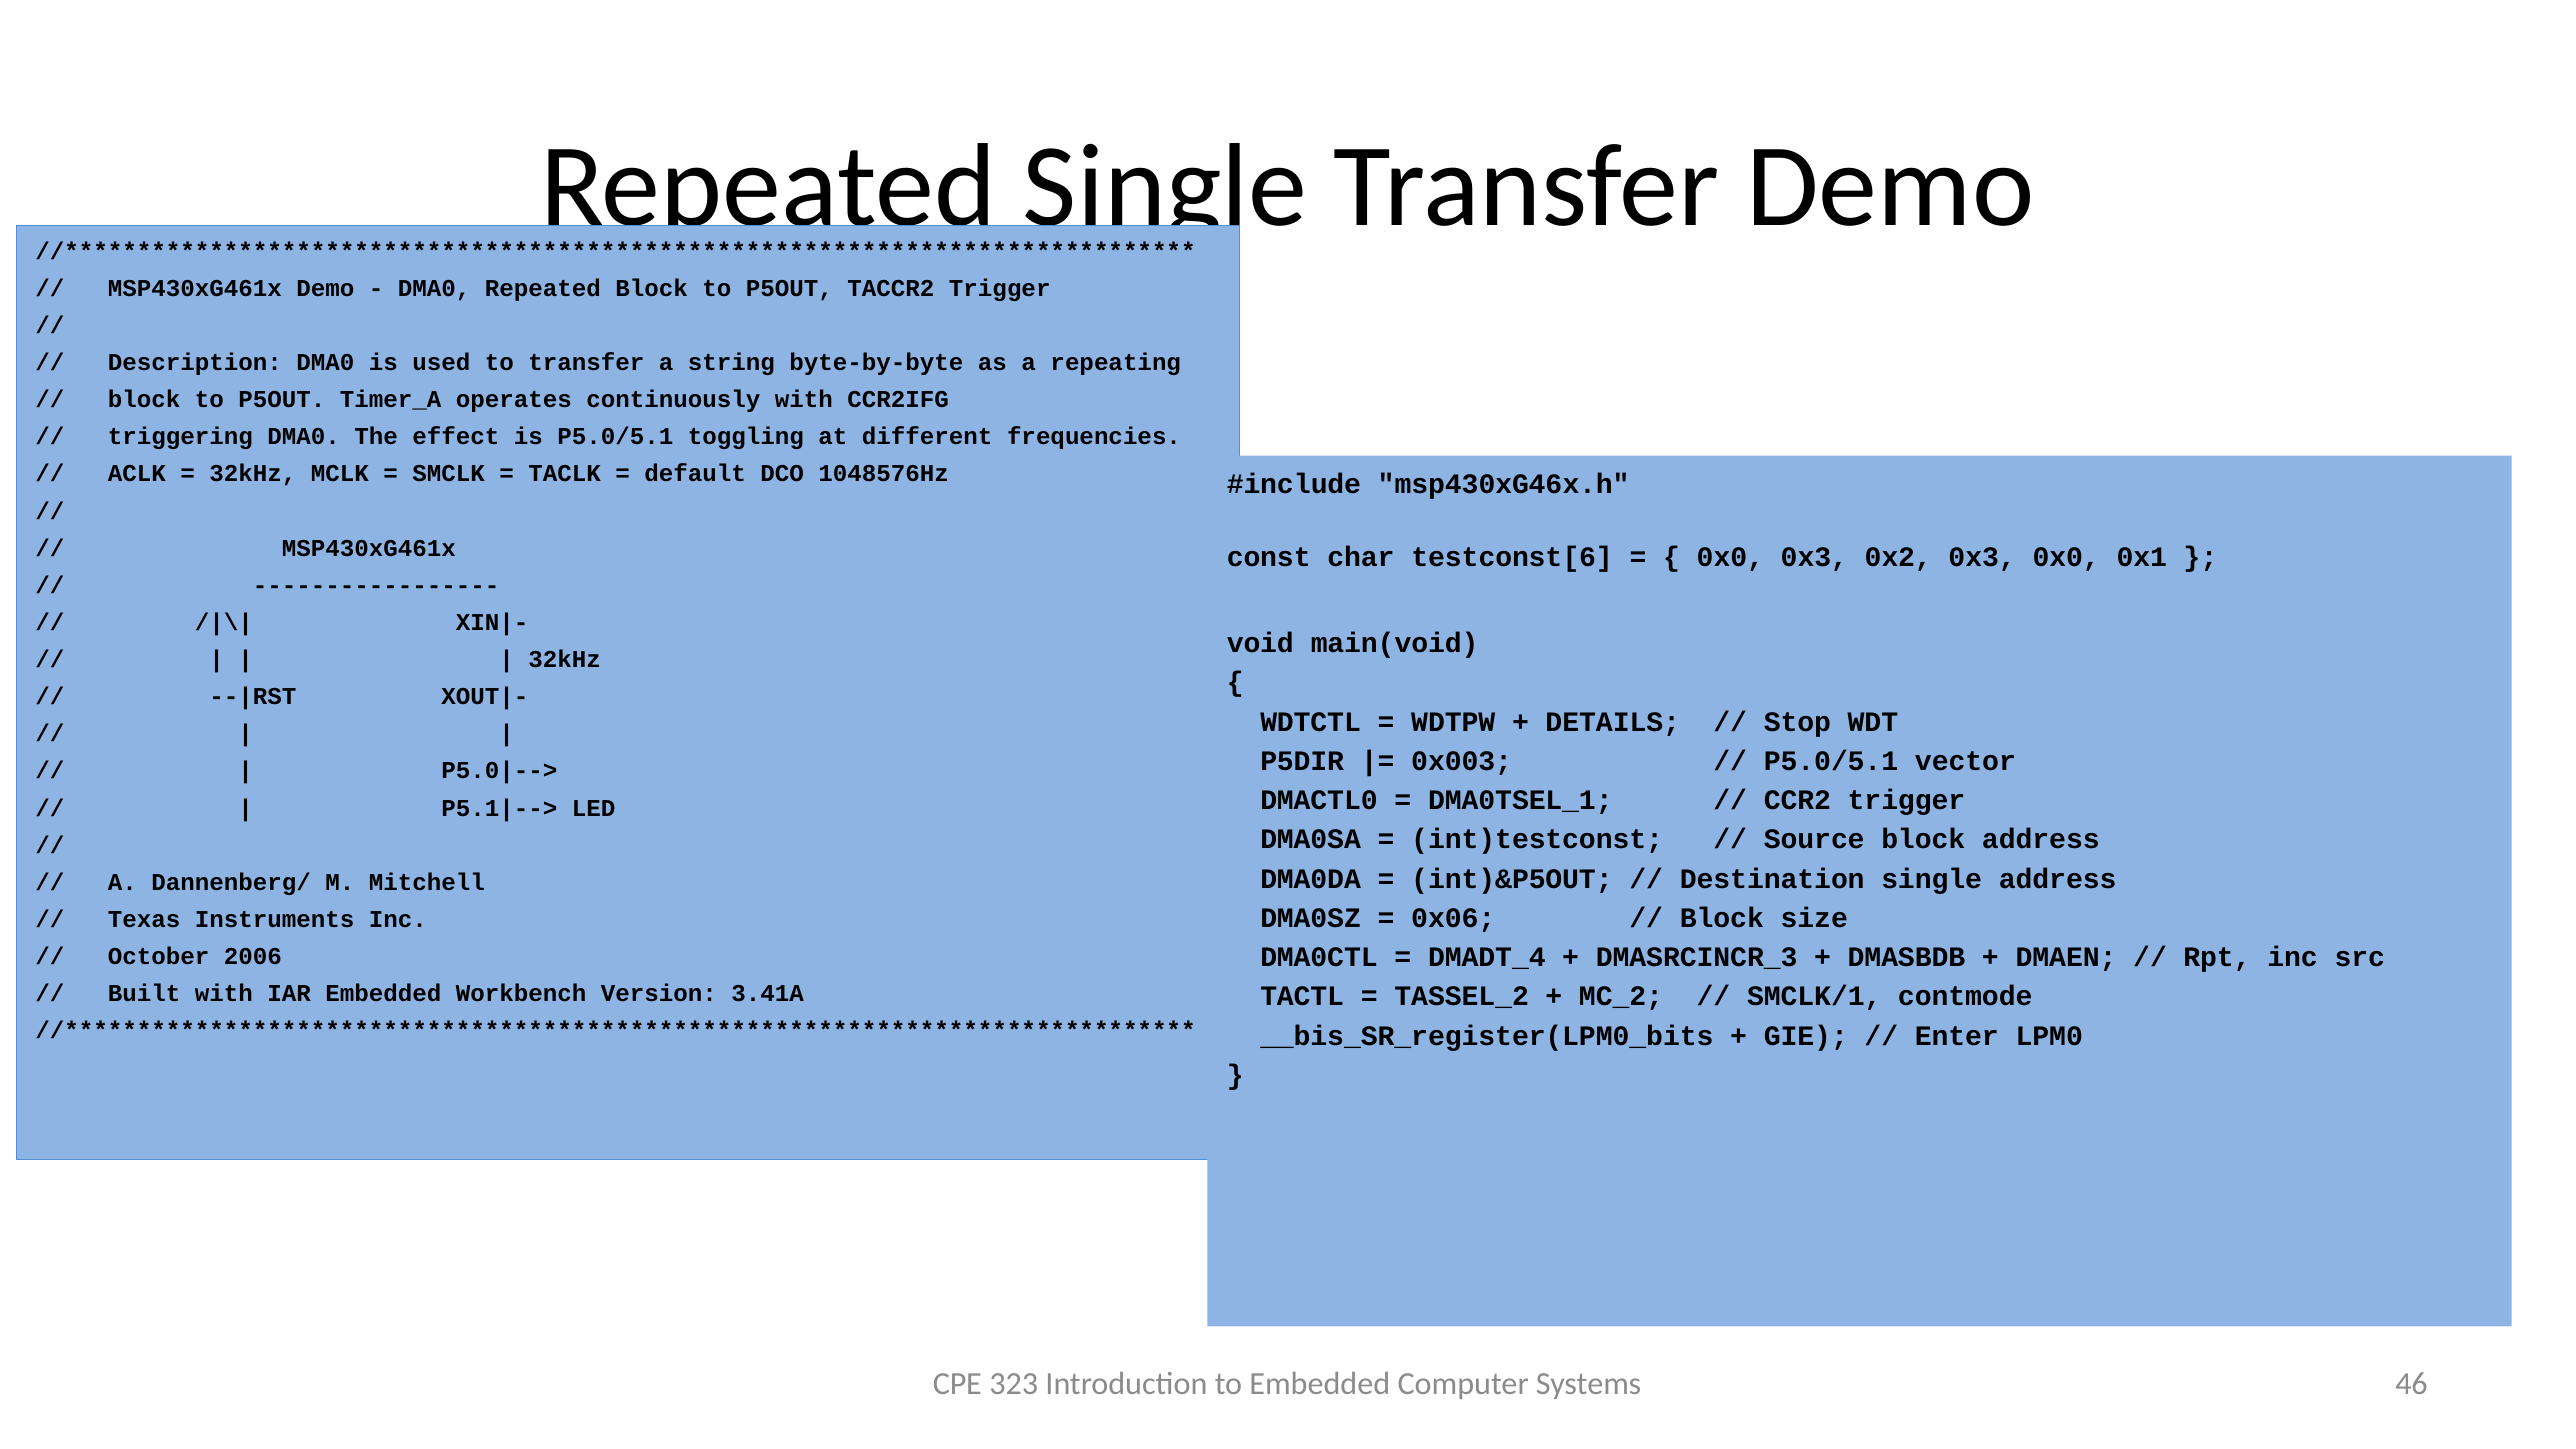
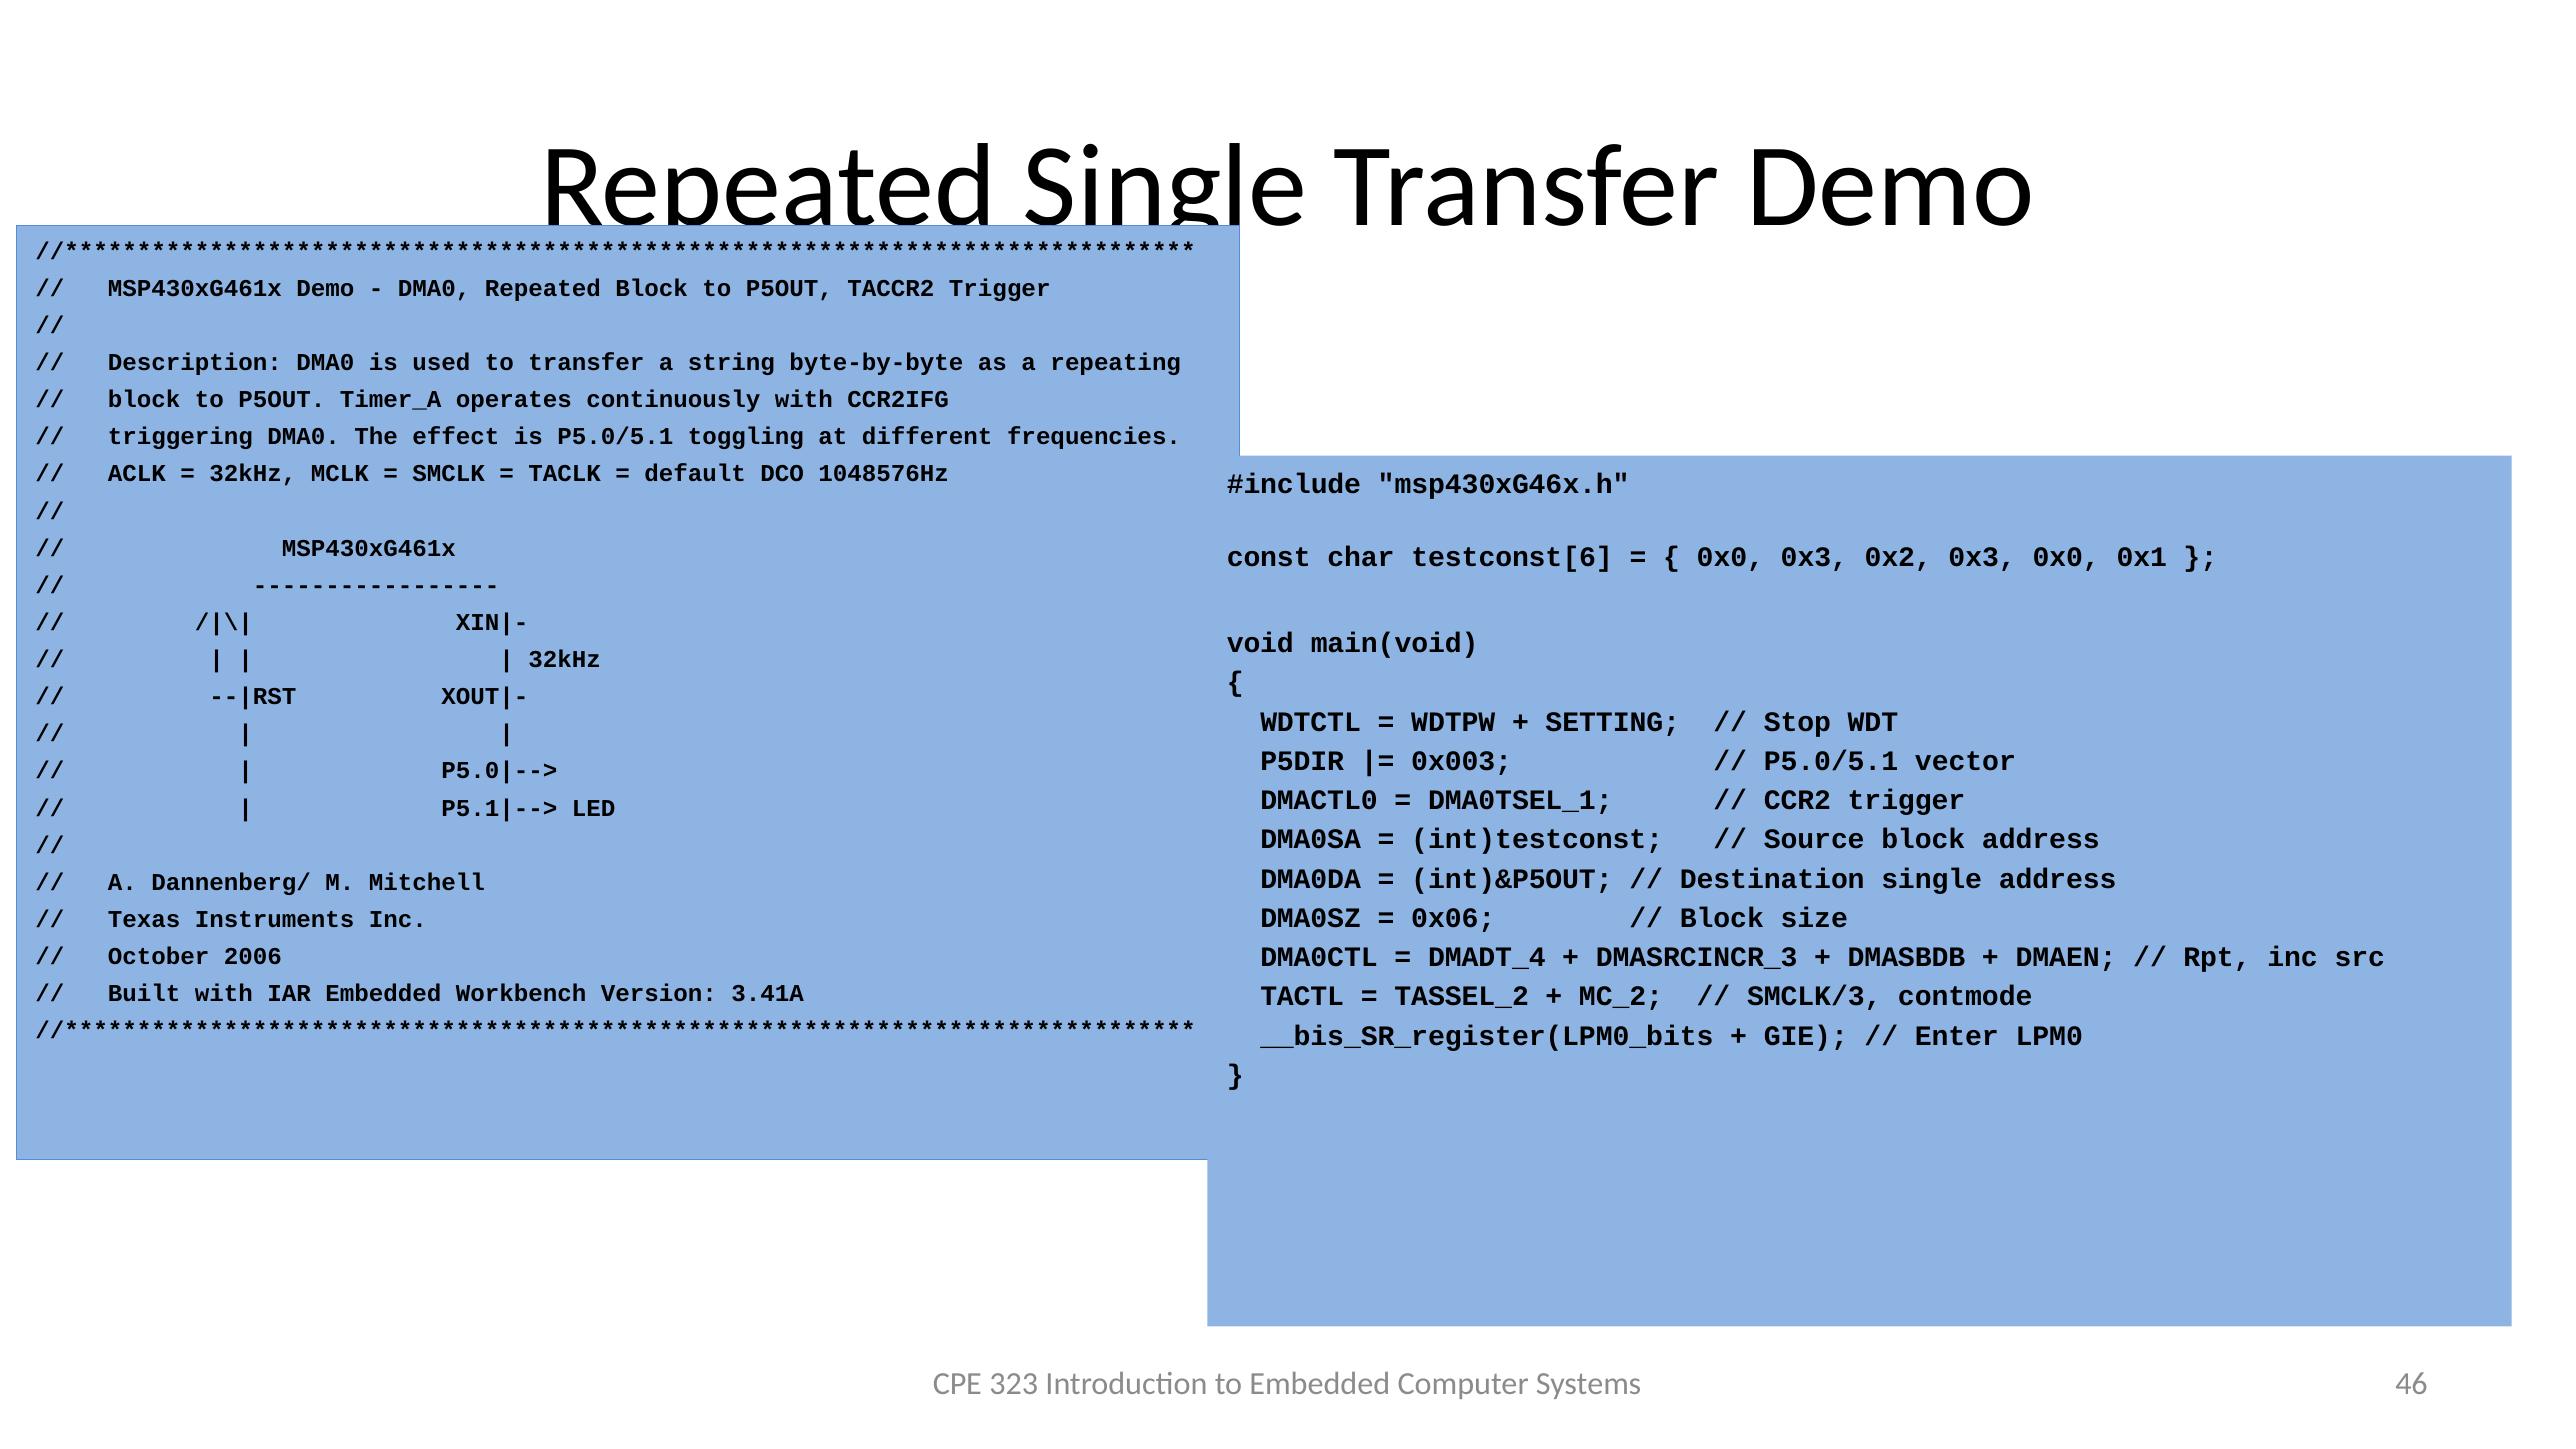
DETAILS: DETAILS -> SETTING (1613, 722)
SMCLK/1: SMCLK/1 -> SMCLK/3 (1814, 997)
